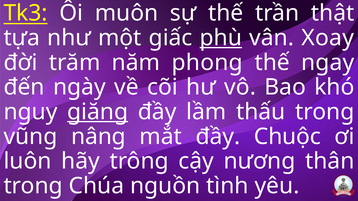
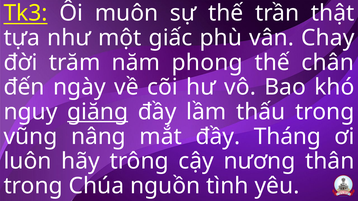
phù underline: present -> none (221, 38)
Xoay: Xoay -> Chay (328, 38)
ngay: ngay -> chân (328, 63)
Chuộc: Chuộc -> Tháng (287, 137)
